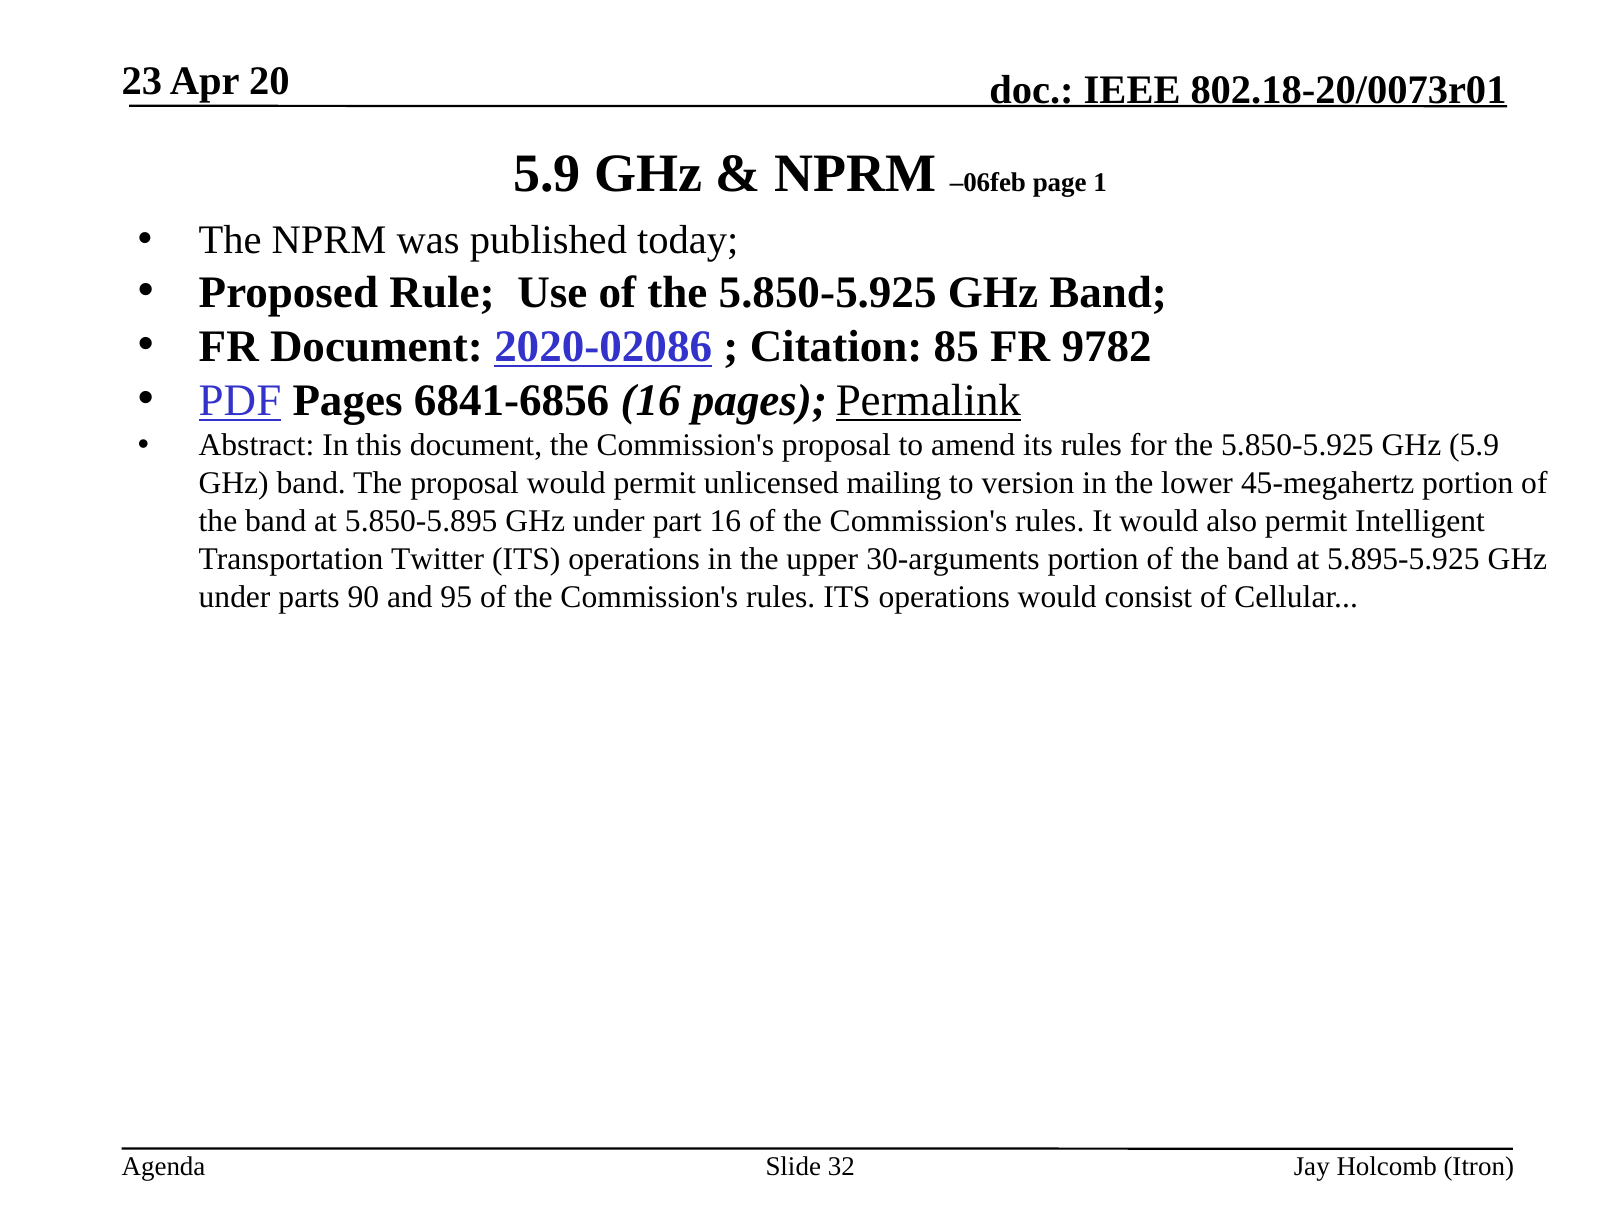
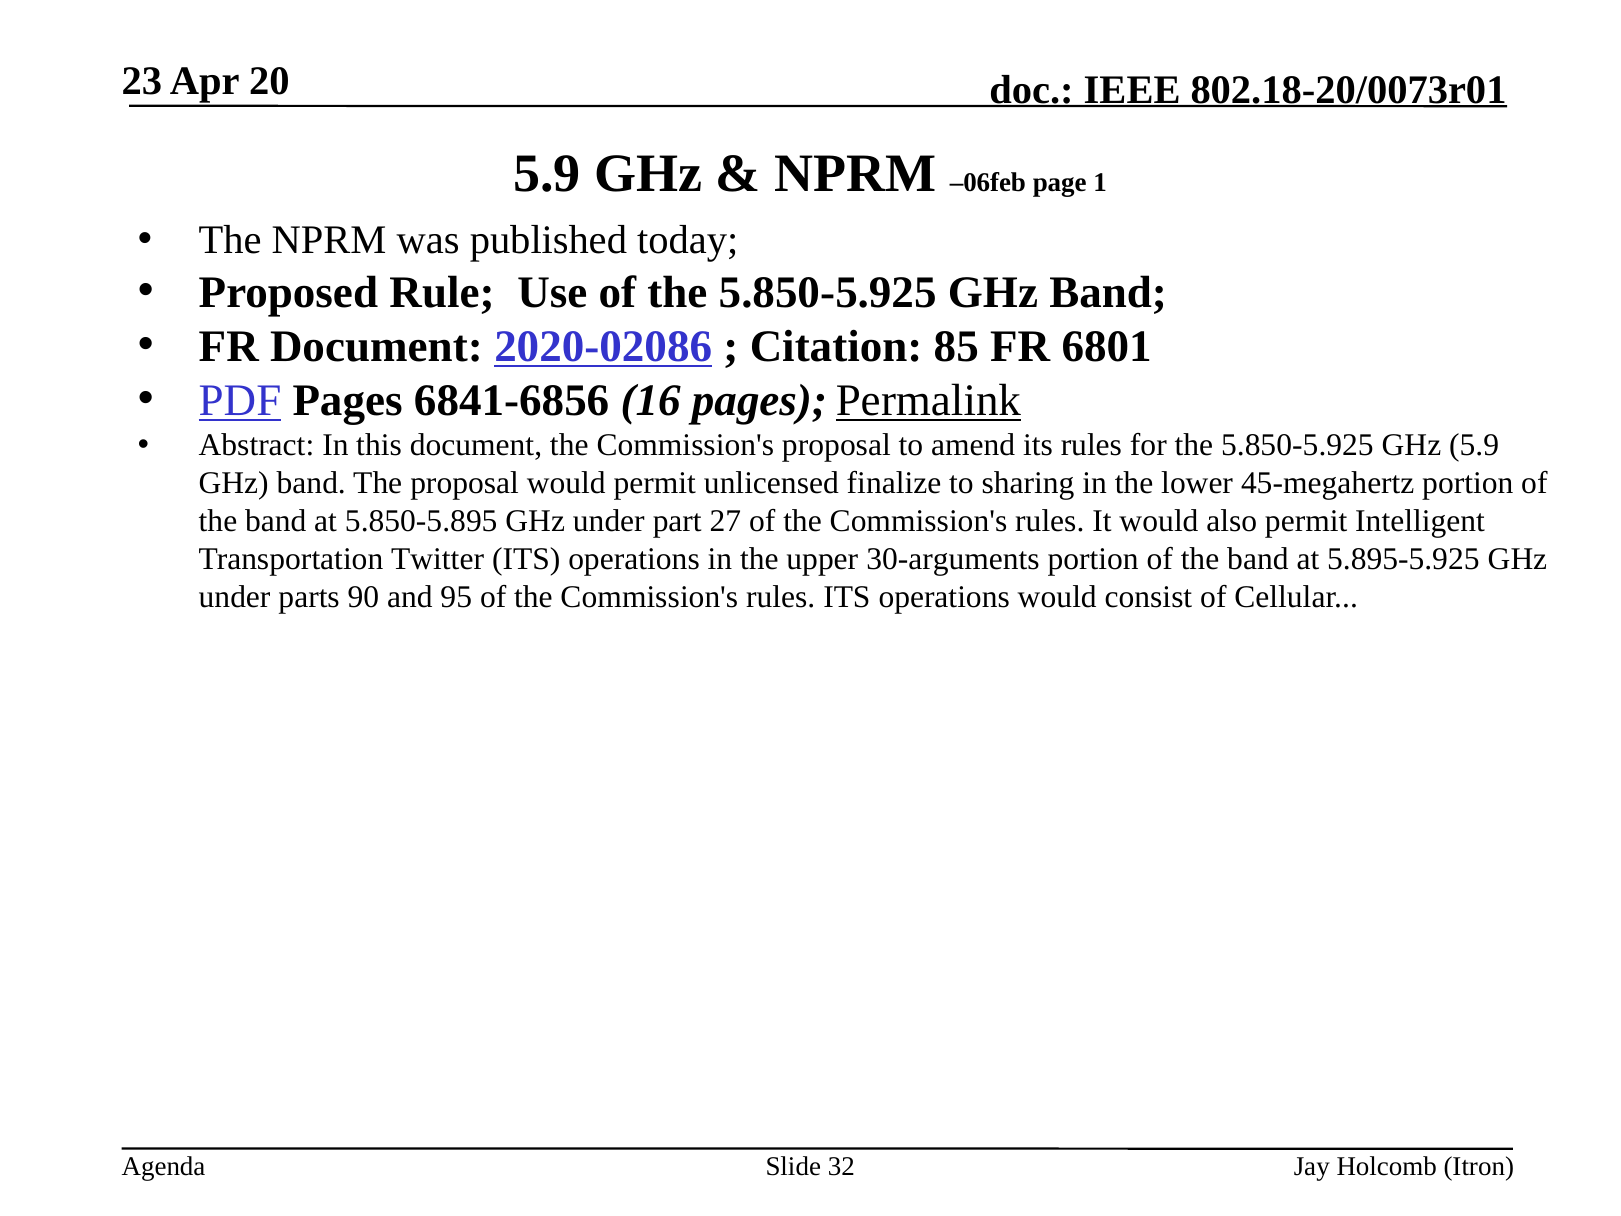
9782: 9782 -> 6801 (1107, 346)
mailing: mailing -> finalize (894, 483)
version: version -> sharing (1028, 483)
part 16: 16 -> 27 (725, 521)
